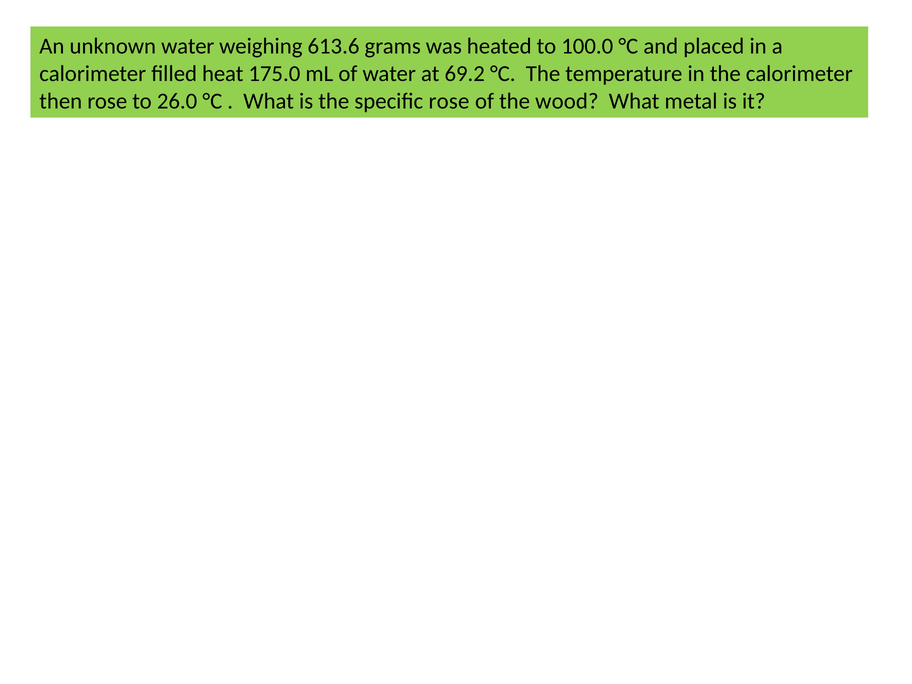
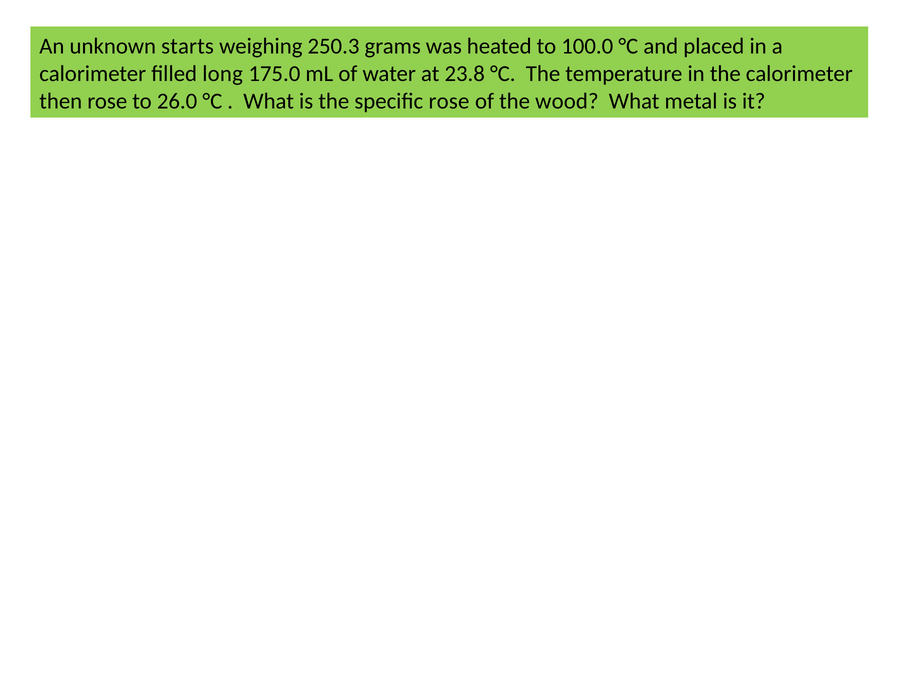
unknown water: water -> starts (188, 46)
613.6: 613.6 -> 250.3 (333, 46)
heat: heat -> long (223, 74)
69.2: 69.2 -> 23.8 (465, 74)
